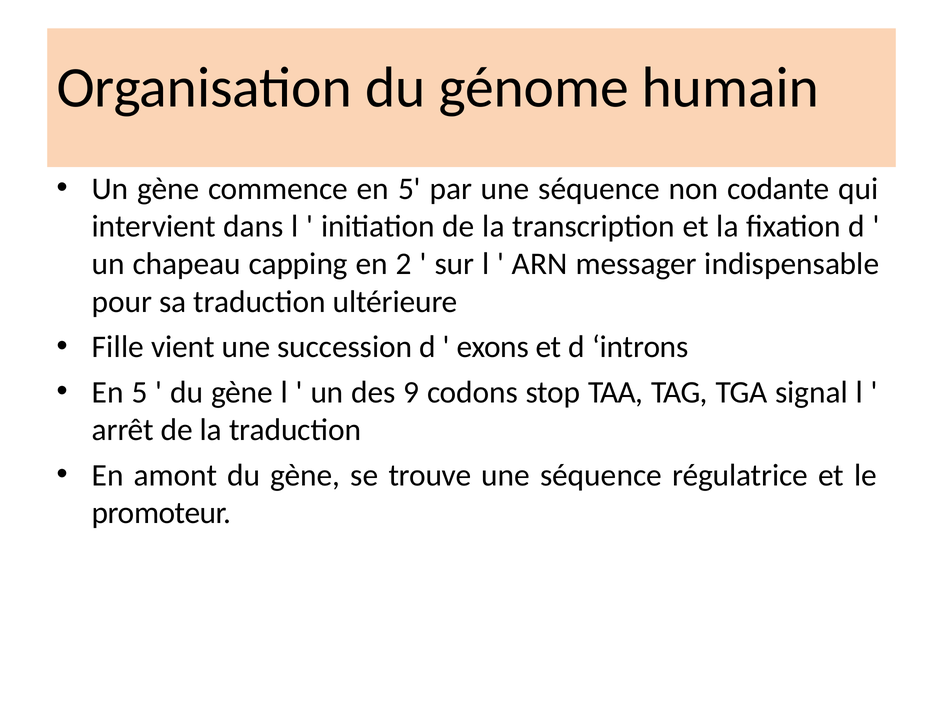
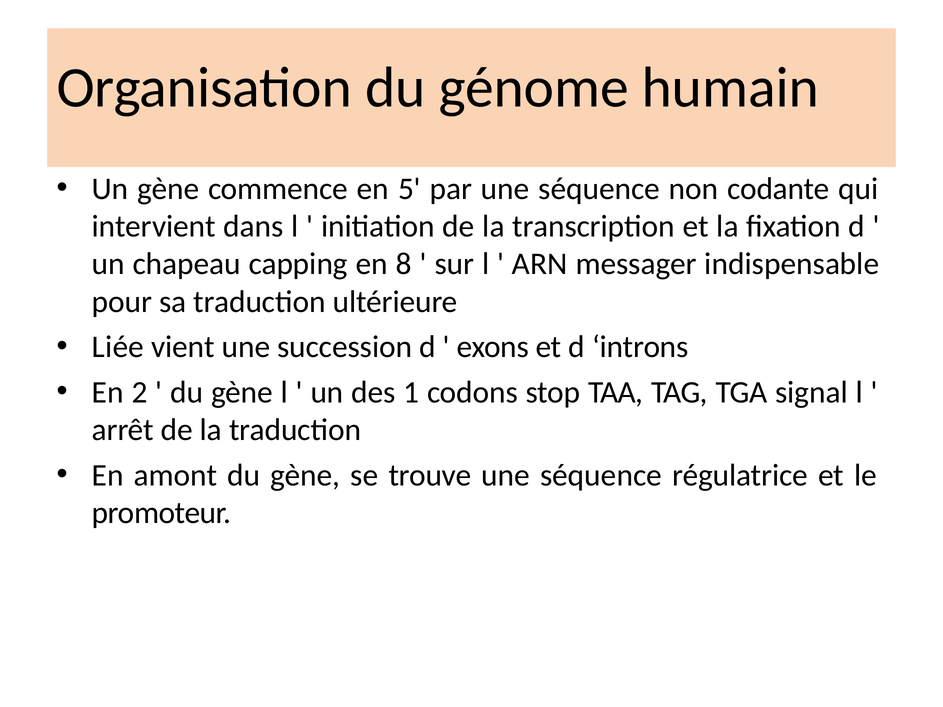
2: 2 -> 8 (404, 264)
Fille: Fille -> Liée (118, 347)
5: 5 -> 2 (140, 392)
9: 9 -> 1 (411, 392)
